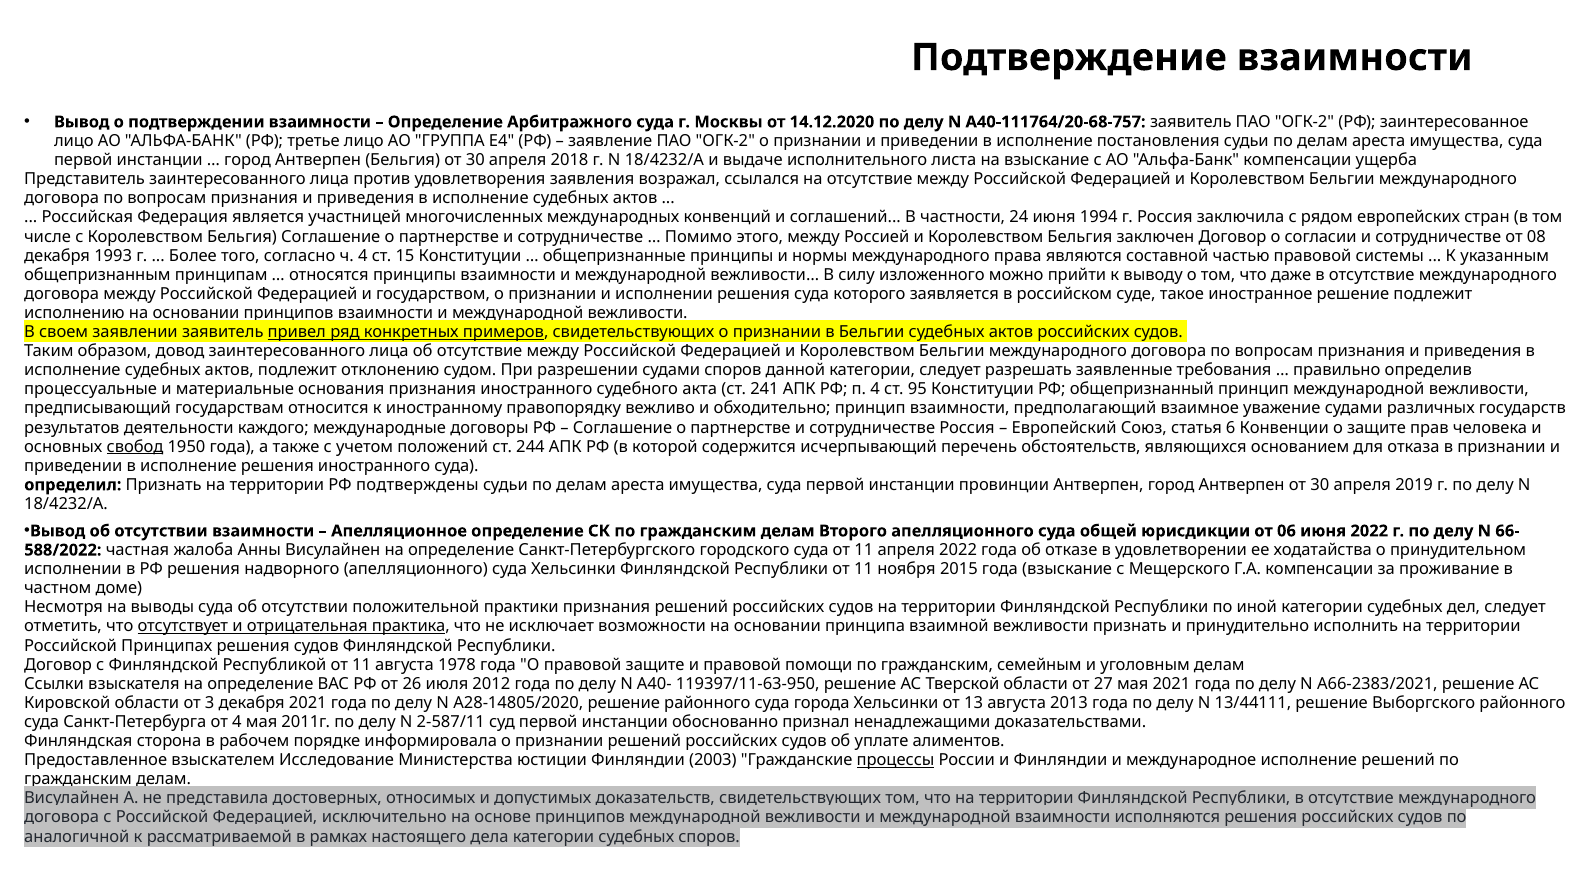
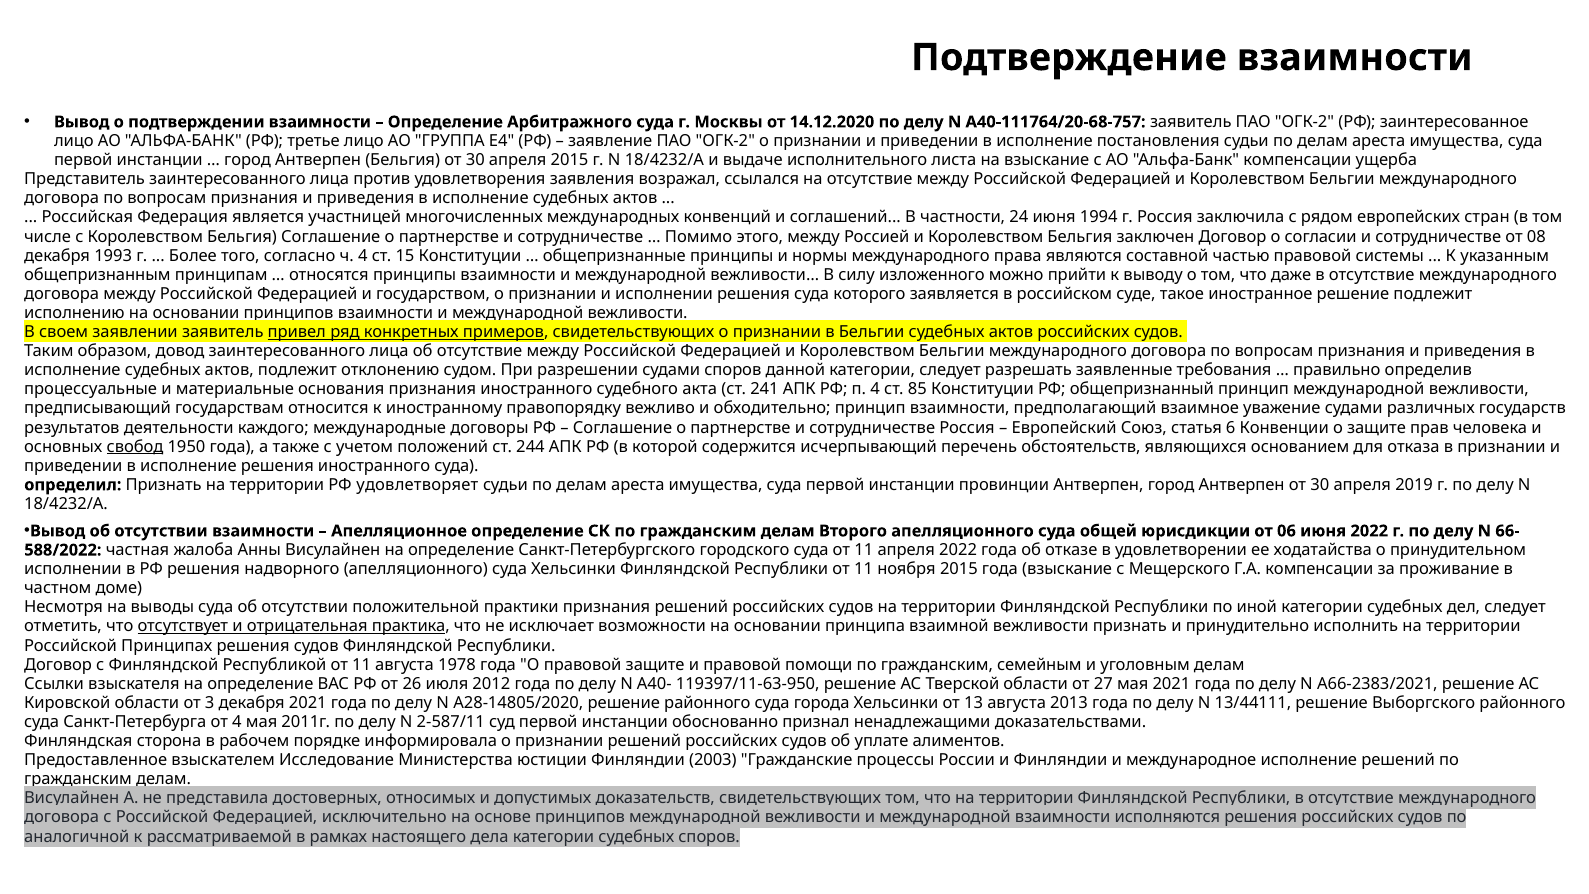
апреля 2018: 2018 -> 2015 (570, 160)
95: 95 -> 85 (917, 389)
подтверждены: подтверждены -> удовлетворяет (417, 485)
процессы underline: present -> none (896, 760)
